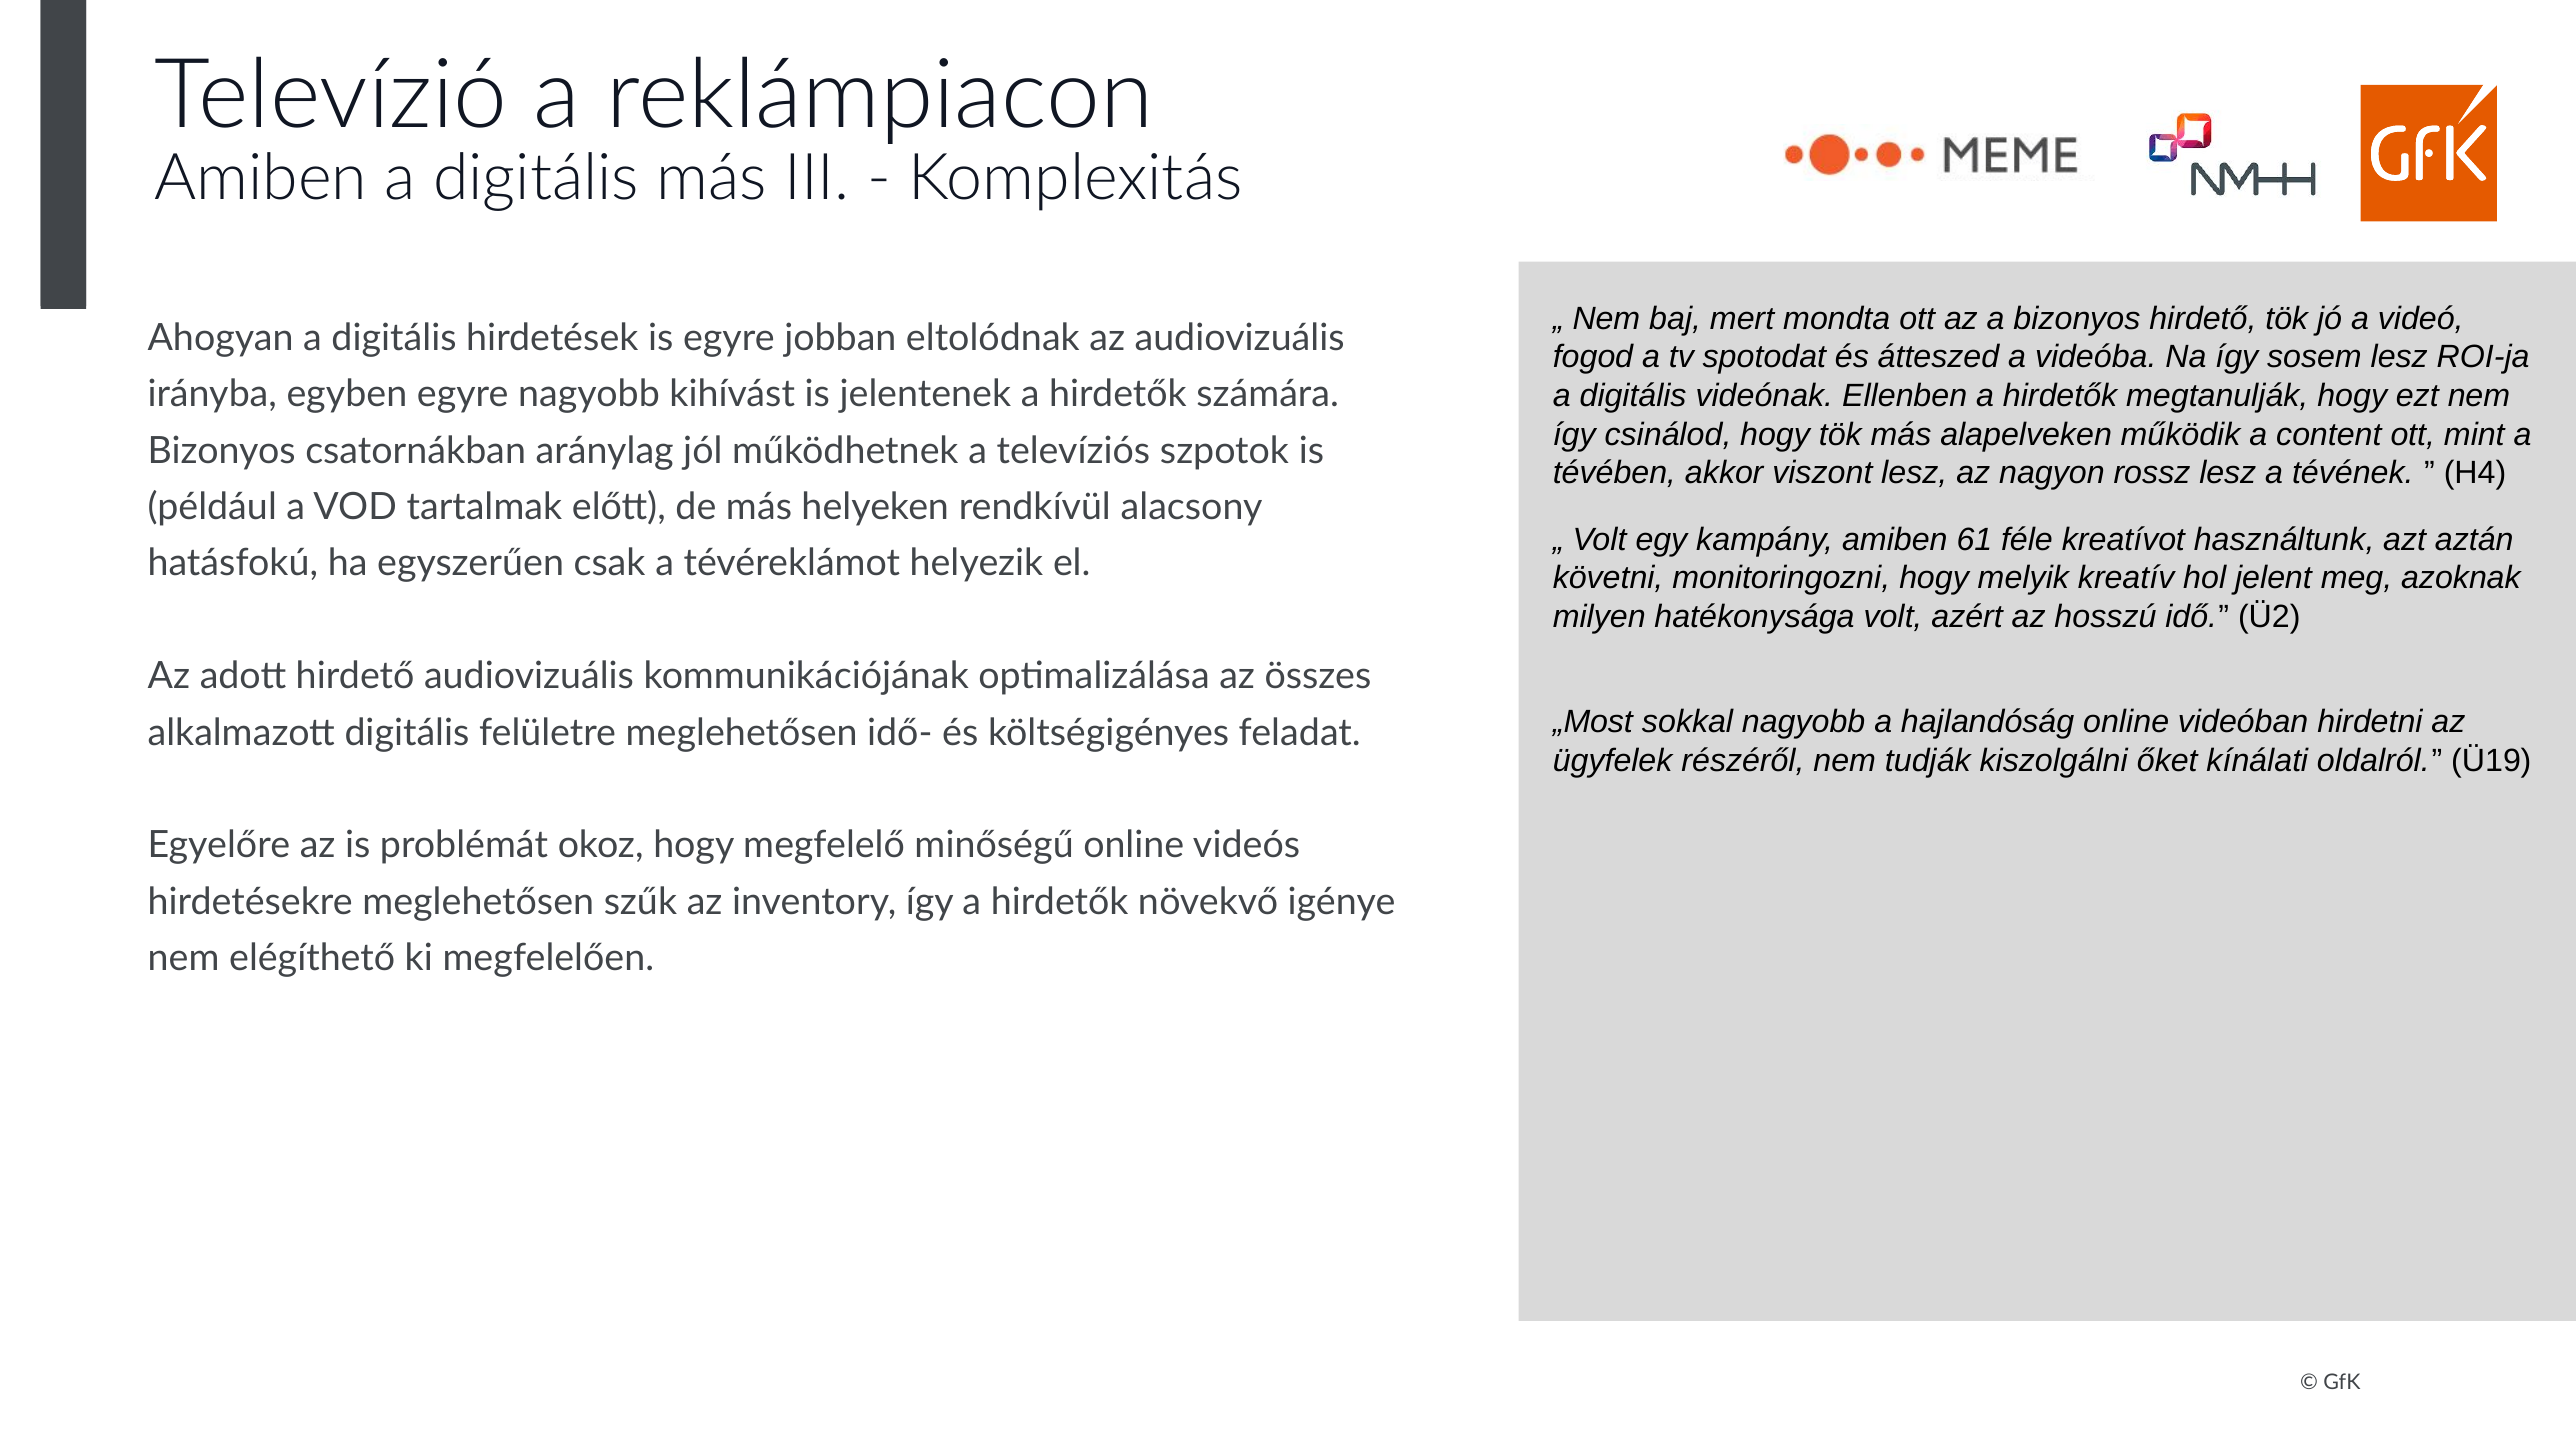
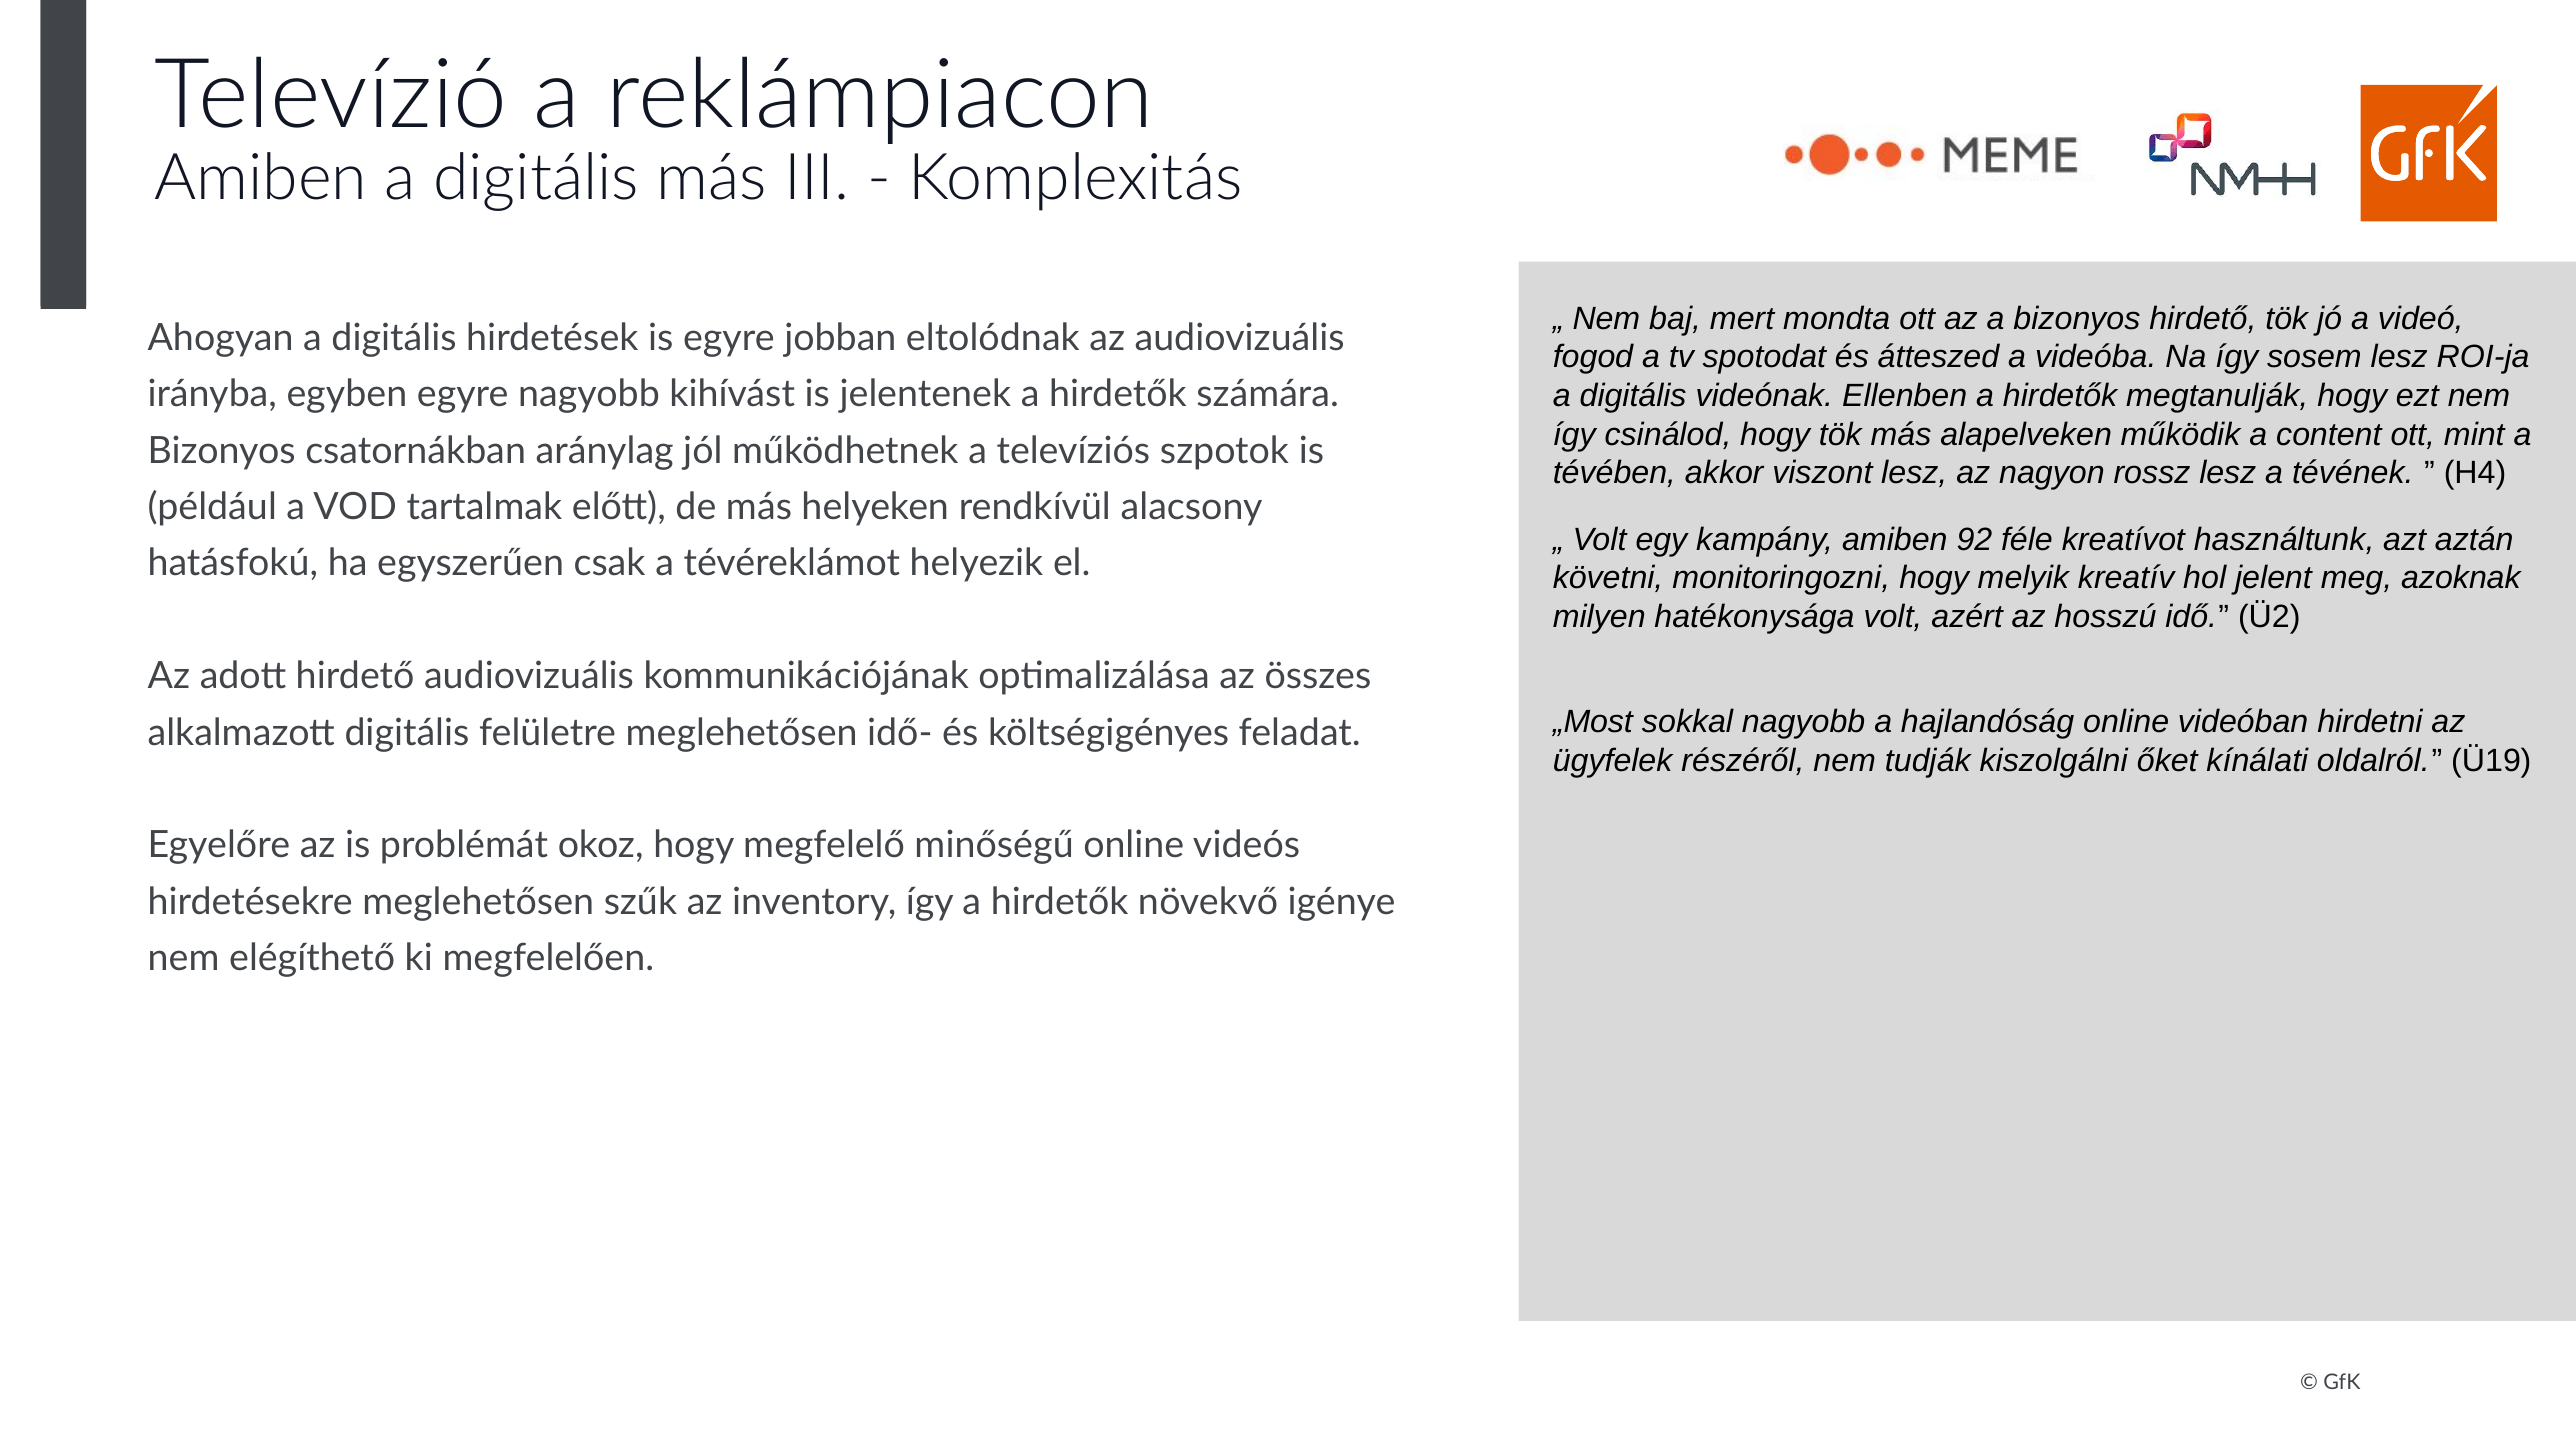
61: 61 -> 92 (1974, 539)
